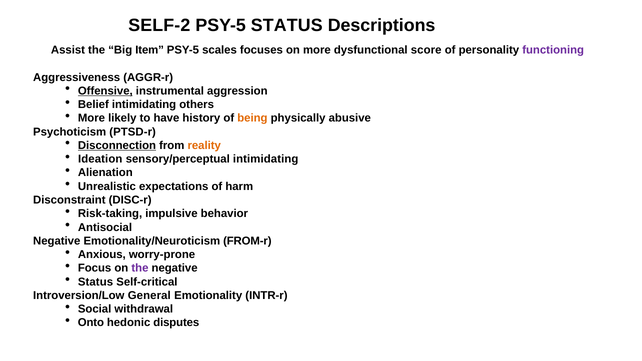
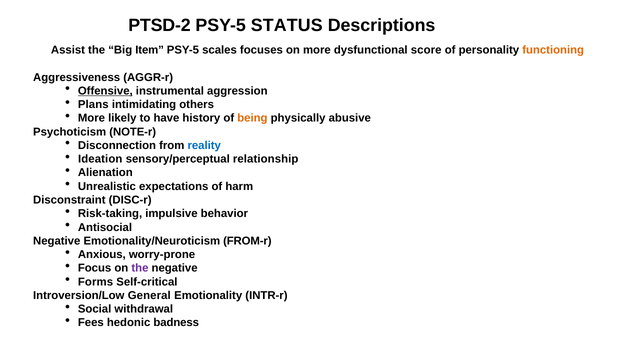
SELF-2: SELF-2 -> PTSD-2 (160, 25)
functioning colour: purple -> orange (553, 50)
Belief: Belief -> Plans (93, 105)
PTSD-r: PTSD-r -> NOTE-r (133, 132)
Disconnection underline: present -> none (117, 146)
reality colour: orange -> blue (204, 146)
sensory/perceptual intimidating: intimidating -> relationship (266, 159)
Status: Status -> Forms (95, 282)
Onto: Onto -> Fees (91, 323)
disputes: disputes -> badness (176, 323)
